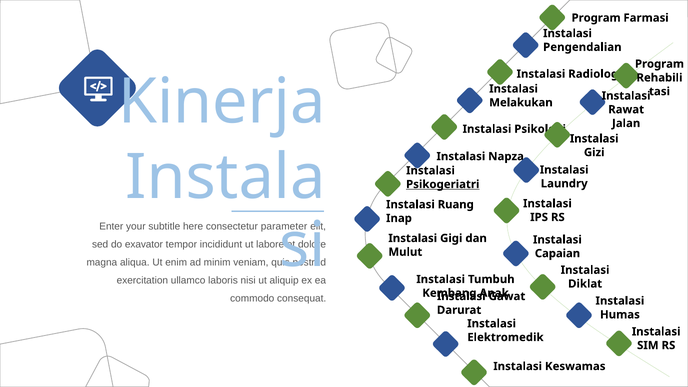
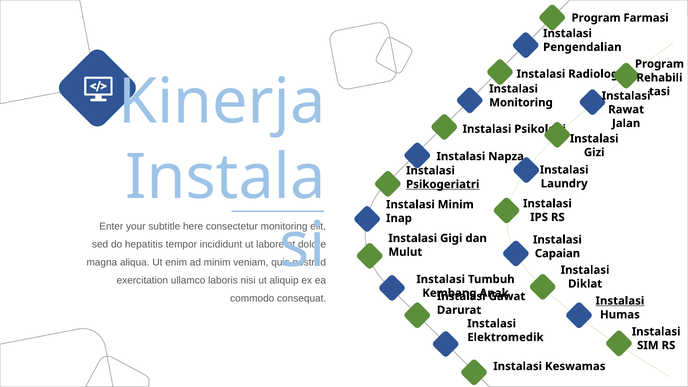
Melakukan: Melakukan -> Monitoring (521, 103)
Instalasi Ruang: Ruang -> Minim (456, 204)
consectetur parameter: parameter -> monitoring (284, 226)
exavator: exavator -> hepatitis (144, 244)
Instalasi underline: none -> present (620, 301)
